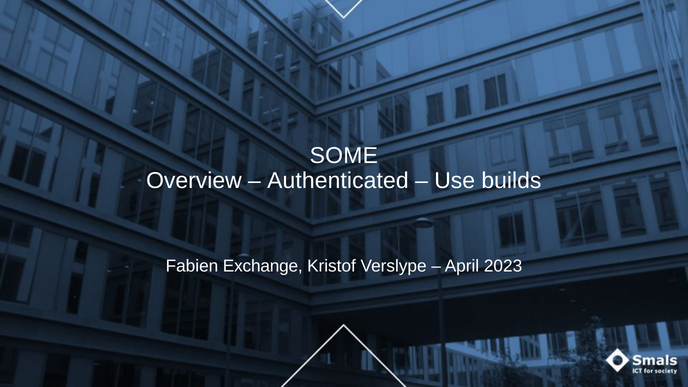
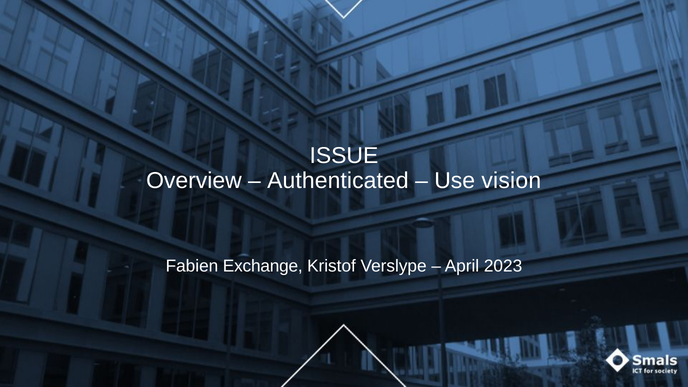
SOME: SOME -> ISSUE (344, 156)
builds: builds -> vision (511, 180)
